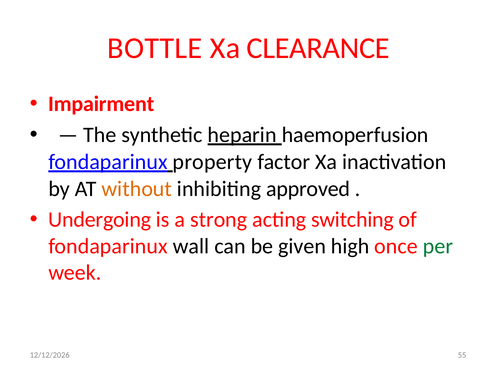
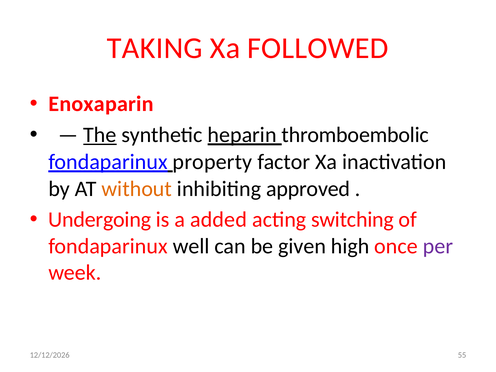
BOTTLE: BOTTLE -> TAKING (155, 48)
CLEARANCE: CLEARANCE -> FOLLOWED (318, 48)
Impairment: Impairment -> Enoxaparin (101, 104)
The underline: none -> present (100, 135)
haemoperfusion: haemoperfusion -> thromboembolic (355, 135)
strong: strong -> added (219, 220)
wall: wall -> well (191, 246)
per colour: green -> purple (438, 246)
